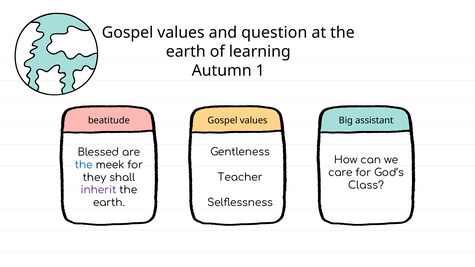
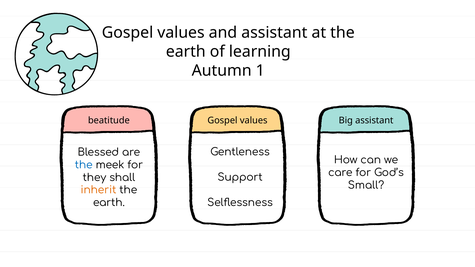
and question: question -> assistant (274, 33)
Teacher: Teacher -> Support (240, 177)
Class: Class -> Small (366, 186)
inherit colour: purple -> orange (98, 190)
